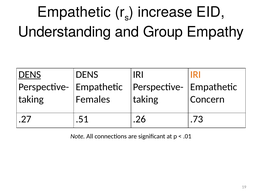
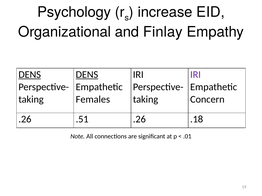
Empathetic: Empathetic -> Psychology (74, 12)
Understanding: Understanding -> Organizational (65, 32)
Group: Group -> Finlay (163, 32)
DENS underline: none -> present (87, 75)
IRI colour: orange -> purple (196, 75)
.27: .27 -> .26 (25, 120)
.73: .73 -> .18 (197, 120)
